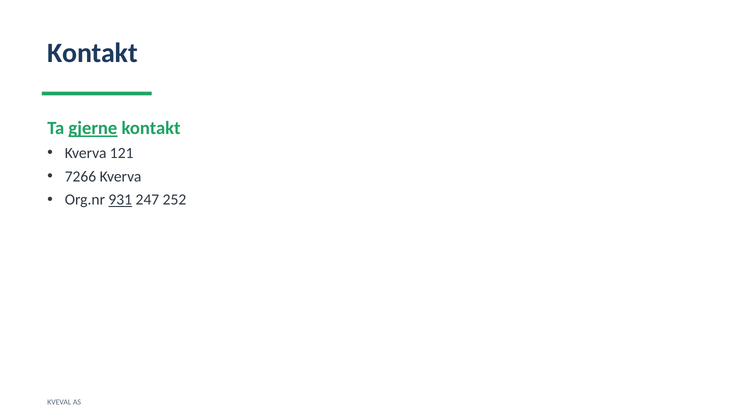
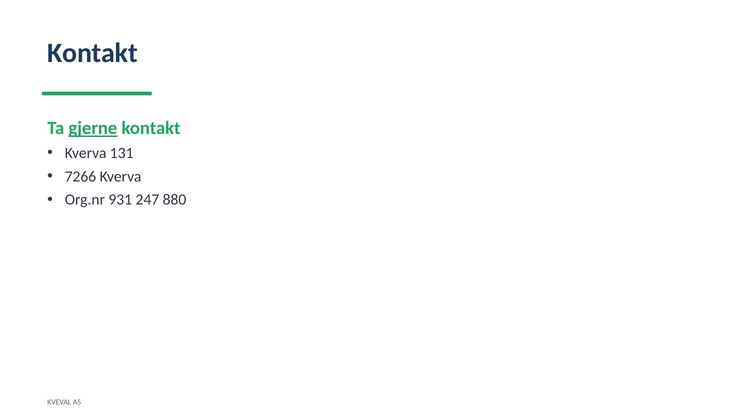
121: 121 -> 131 (122, 153)
931 underline: present -> none (120, 200)
252: 252 -> 880 (175, 200)
